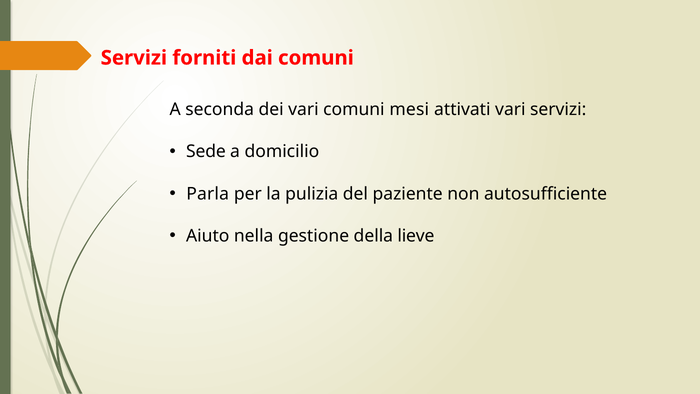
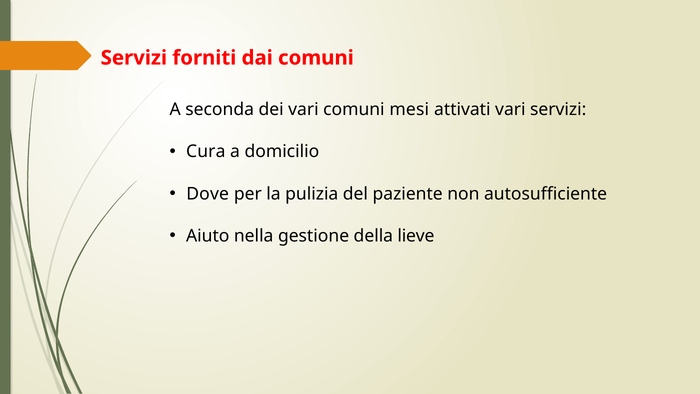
Sede: Sede -> Cura (206, 152)
Parla: Parla -> Dove (208, 194)
